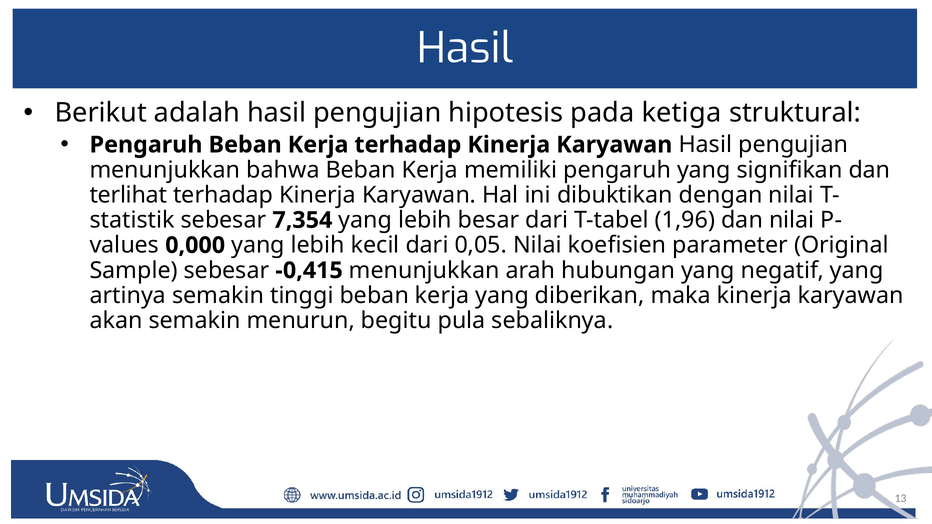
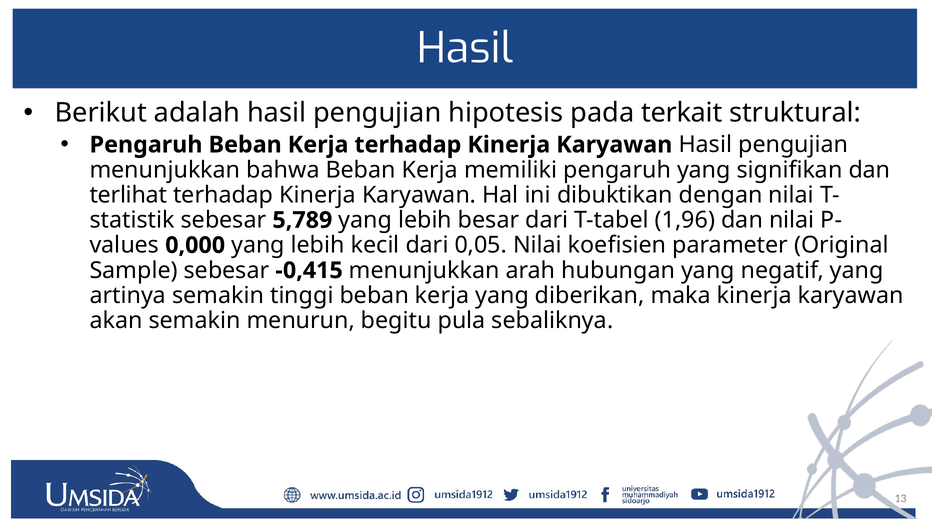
ketiga: ketiga -> terkait (682, 113)
7,354: 7,354 -> 5,789 (302, 220)
